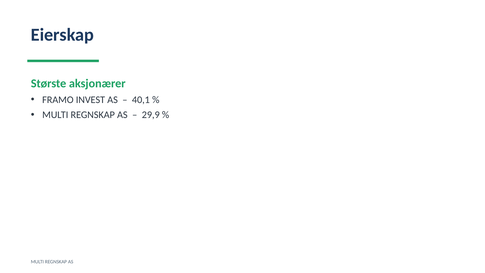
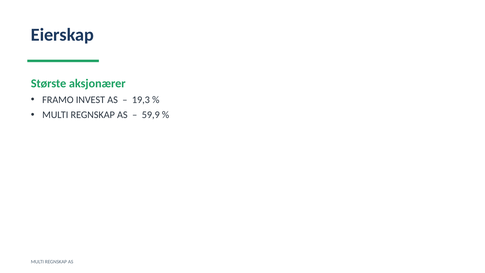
40,1: 40,1 -> 19,3 (141, 100)
29,9: 29,9 -> 59,9 (151, 115)
